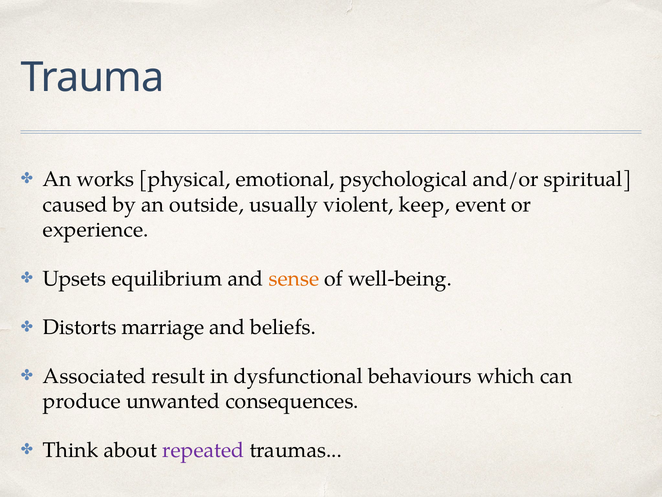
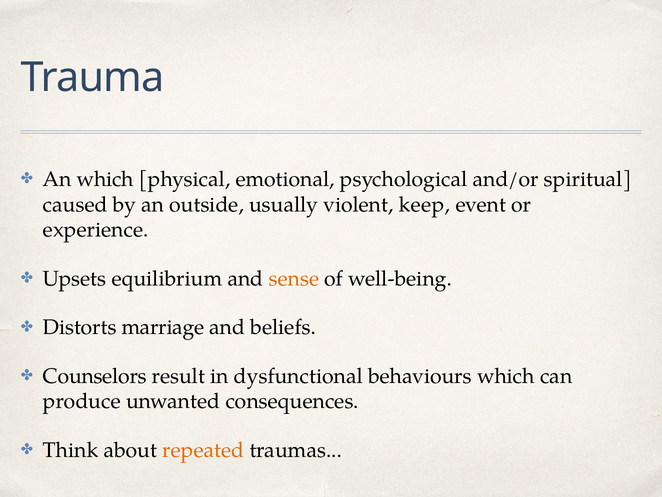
An works: works -> which (105, 179)
Associated: Associated -> Counselors (95, 376)
repeated colour: purple -> orange (203, 450)
